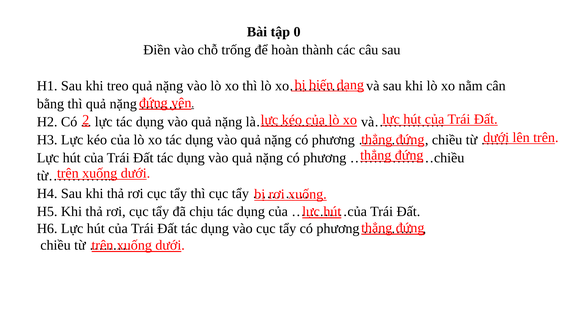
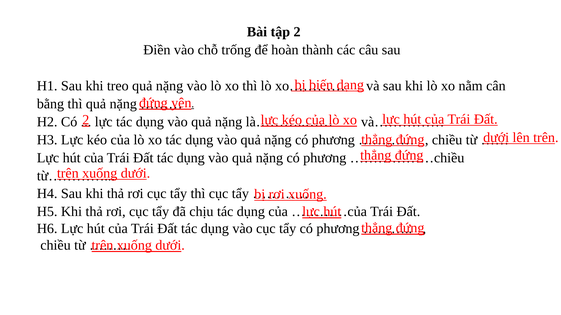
tập 0: 0 -> 2 (297, 32)
